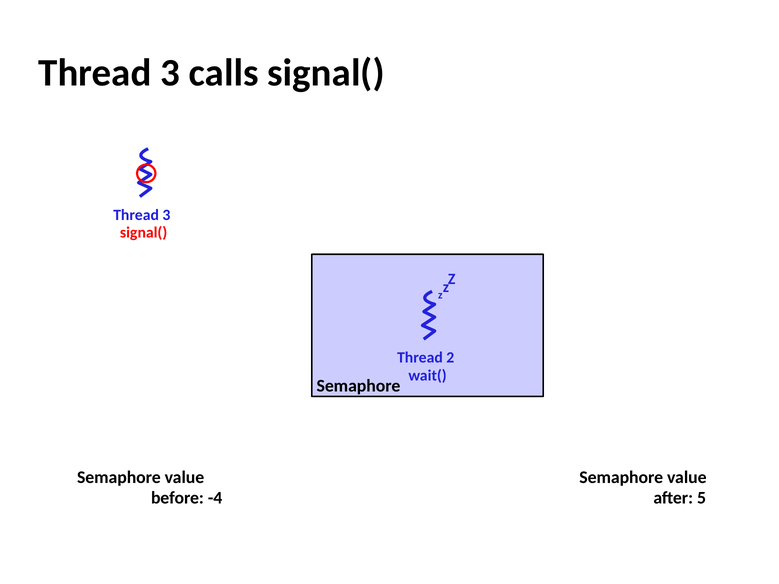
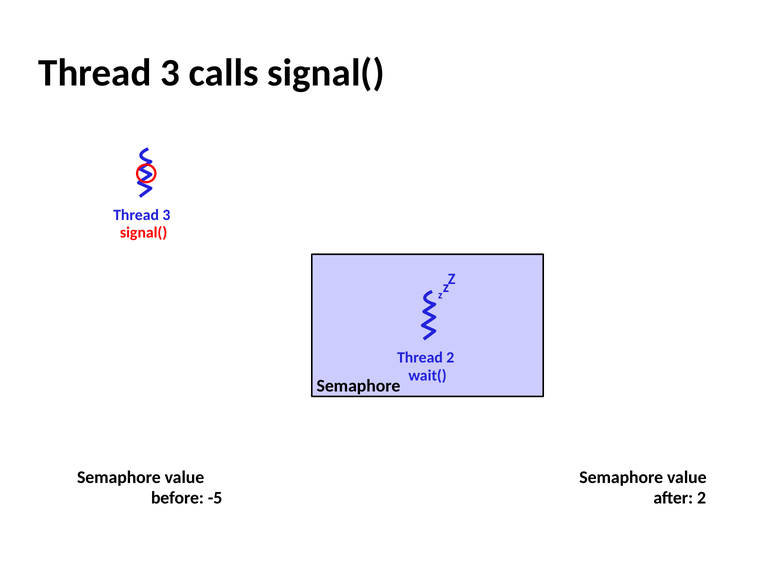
-4: -4 -> -5 (215, 498)
after 5: 5 -> 2 (702, 498)
